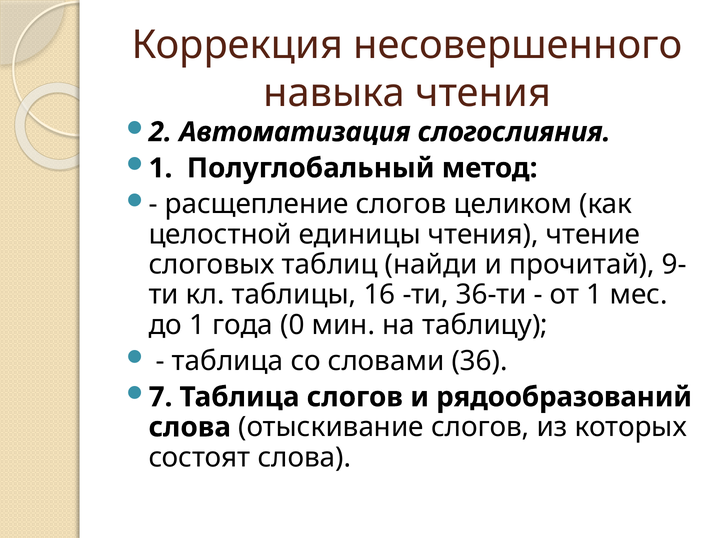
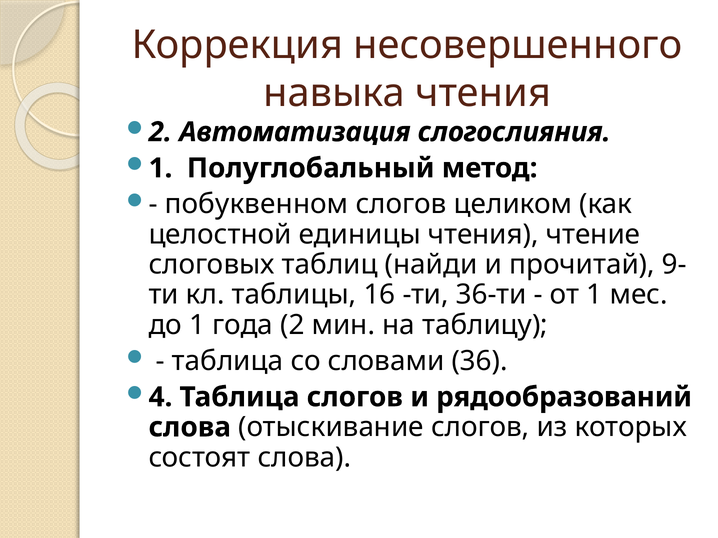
расщепление: расщепление -> побуквенном (257, 204)
года 0: 0 -> 2 (292, 325)
7: 7 -> 4 (161, 397)
